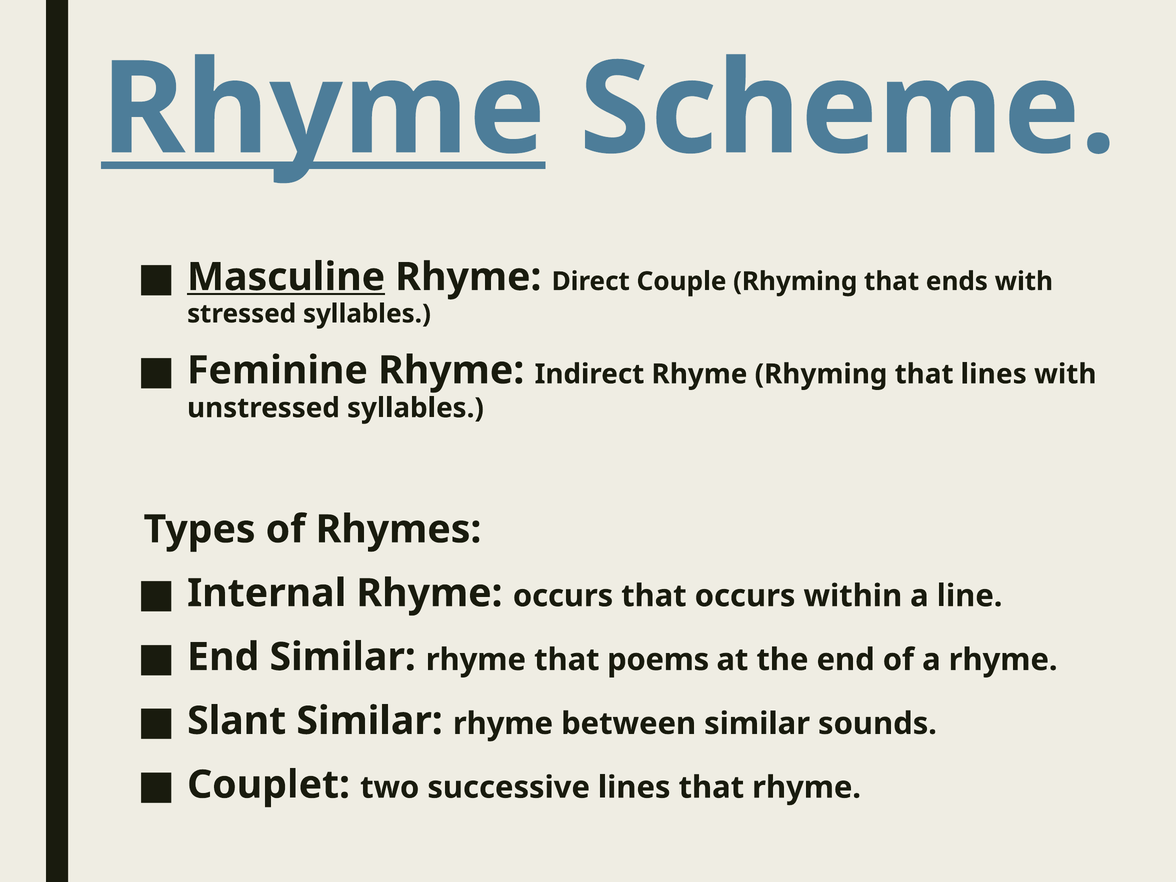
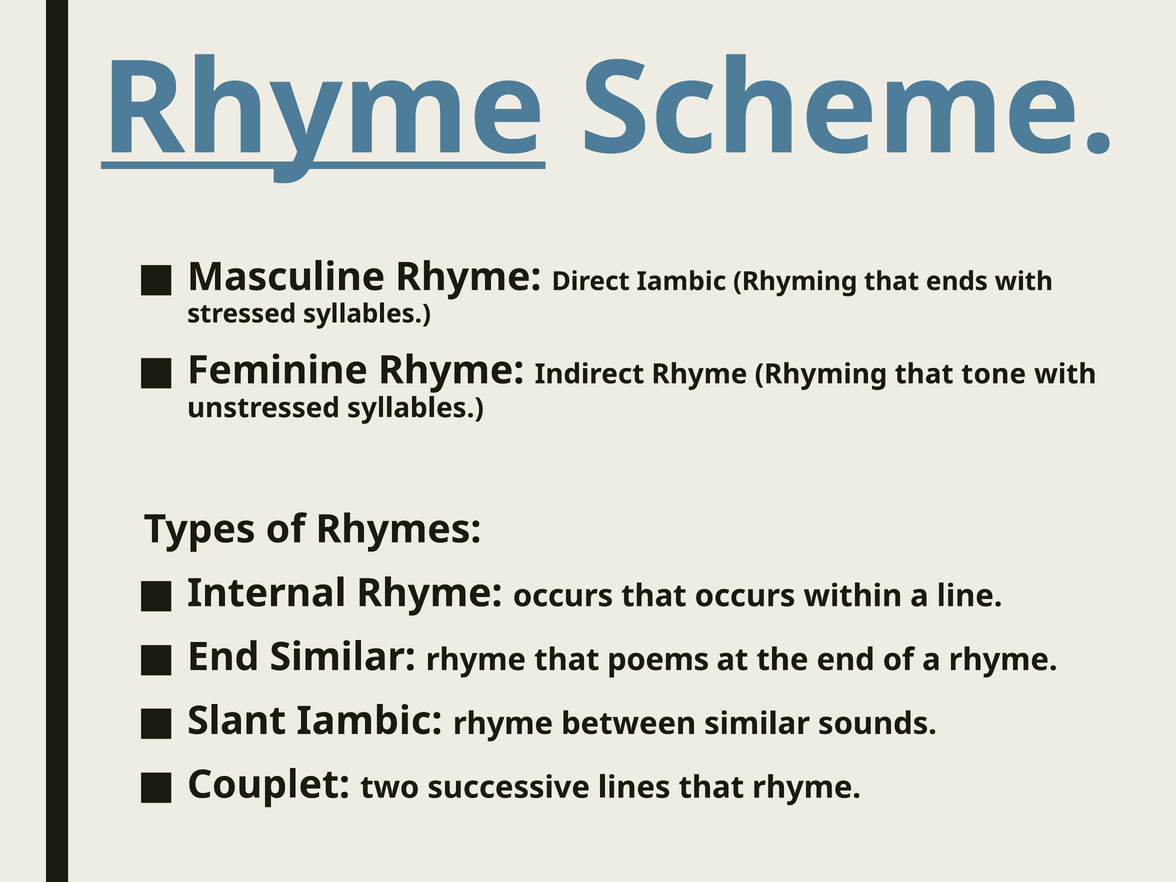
Masculine underline: present -> none (286, 277)
Direct Couple: Couple -> Iambic (681, 281)
that lines: lines -> tone (994, 374)
Slant Similar: Similar -> Iambic (369, 721)
